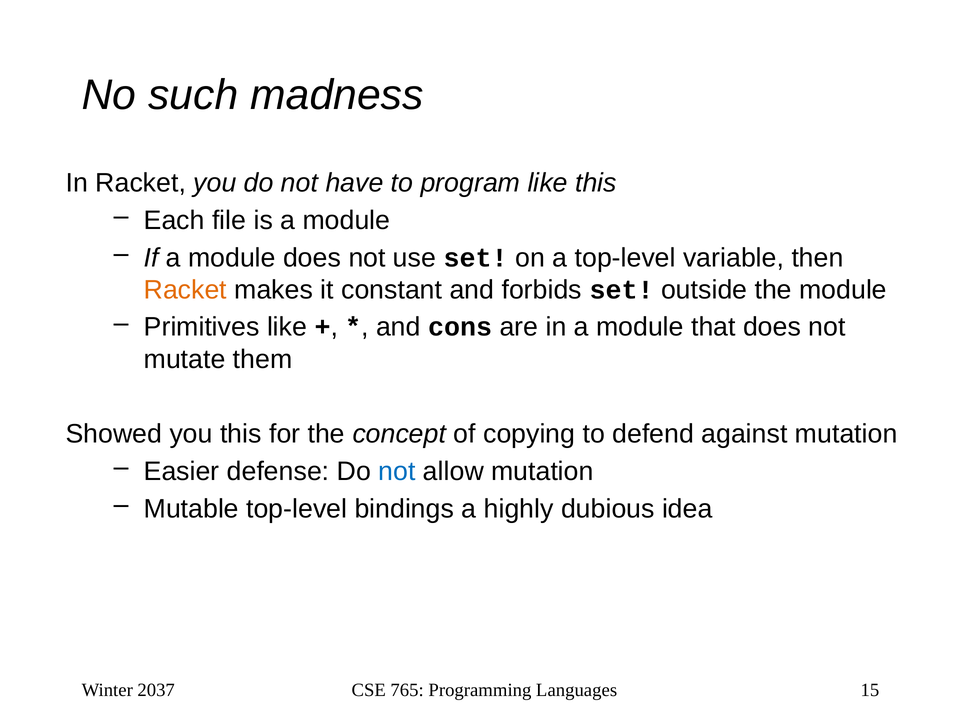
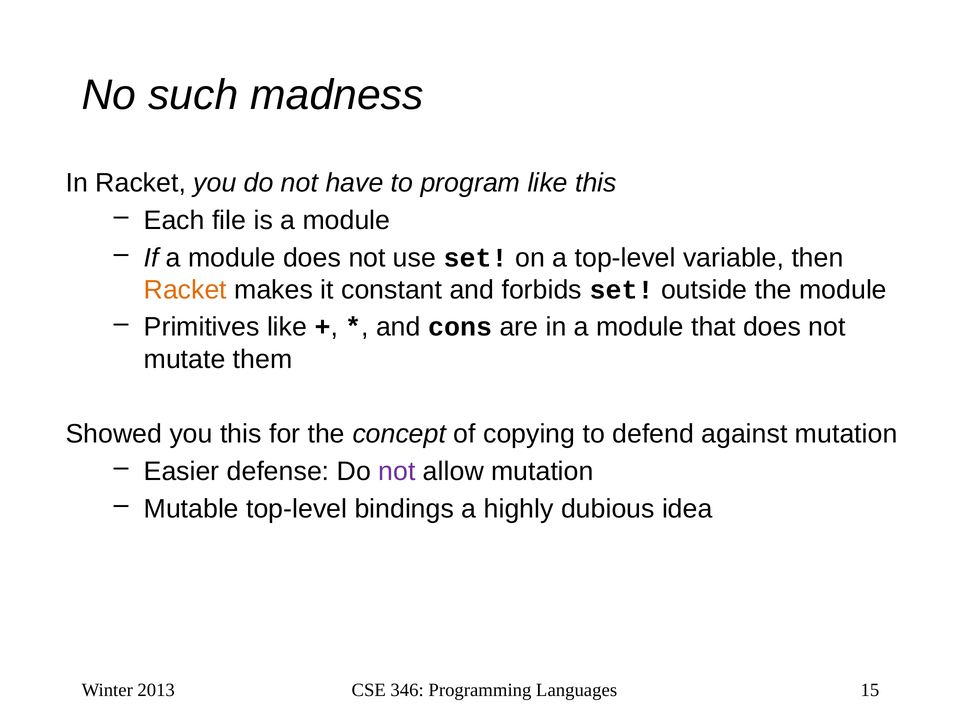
not colour: blue -> purple (397, 471)
2037: 2037 -> 2013 (156, 690)
765: 765 -> 346 (407, 690)
